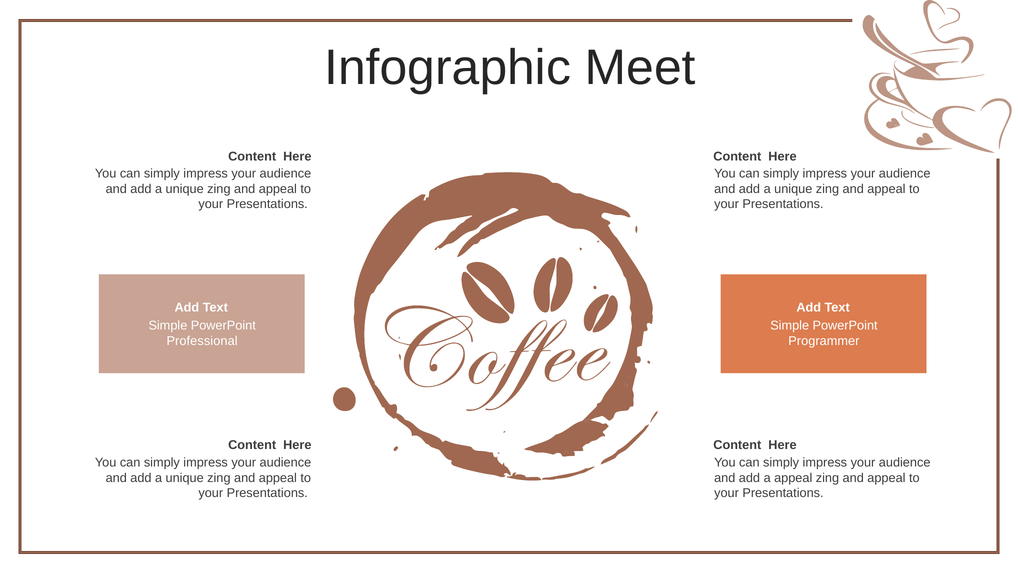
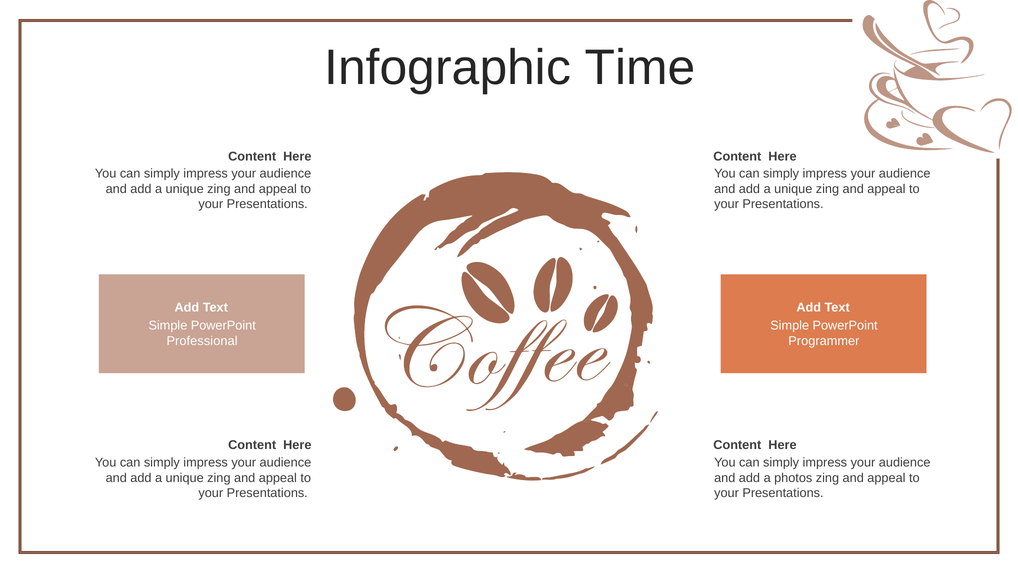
Meet: Meet -> Time (640, 68)
a appeal: appeal -> photos (793, 478)
